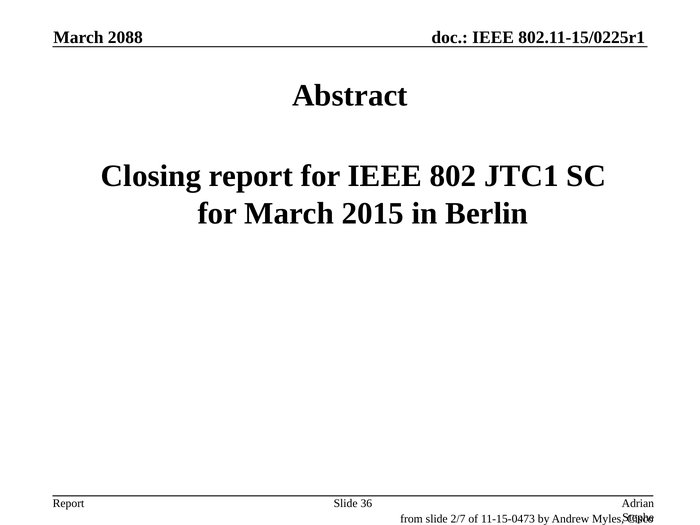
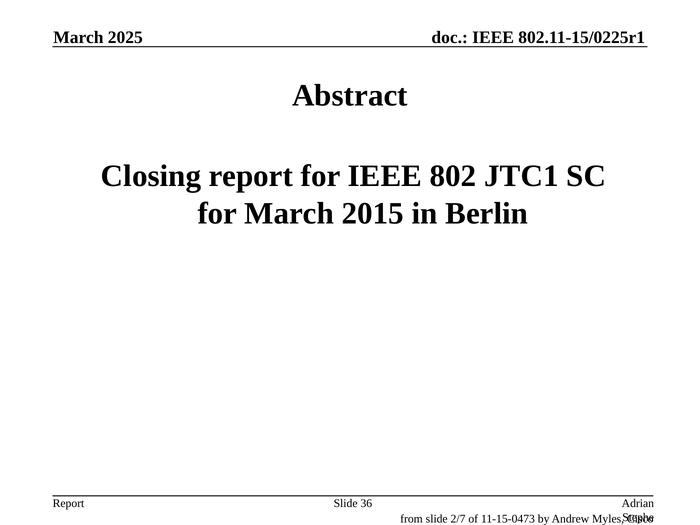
2088: 2088 -> 2025 (125, 37)
